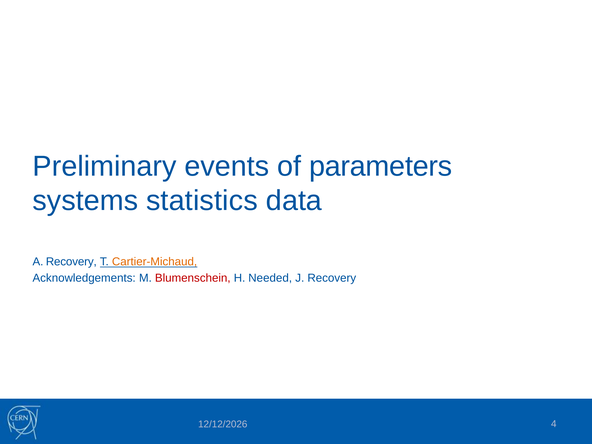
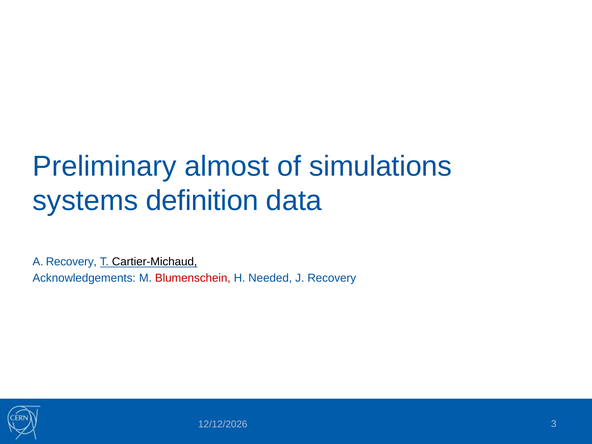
events: events -> almost (227, 166)
parameters: parameters -> simulations (381, 166)
statistics: statistics -> definition (202, 201)
Cartier-Michaud colour: orange -> black (155, 262)
4: 4 -> 3 (554, 424)
